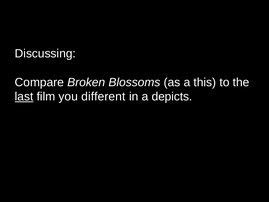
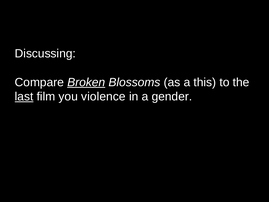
Broken underline: none -> present (86, 82)
different: different -> violence (103, 97)
depicts: depicts -> gender (172, 97)
